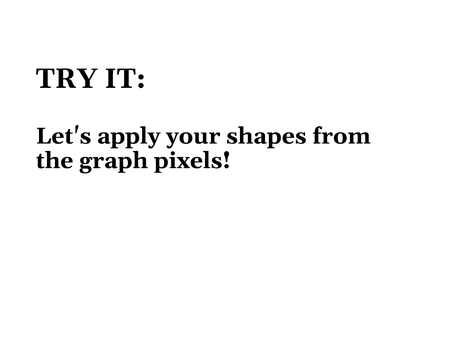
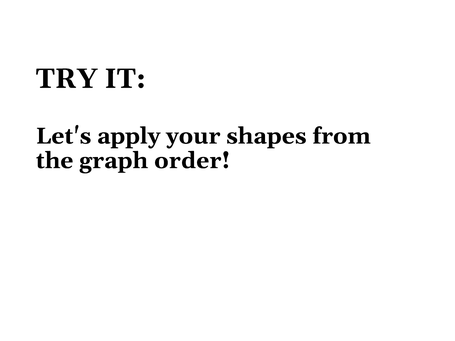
pixels: pixels -> order (192, 161)
